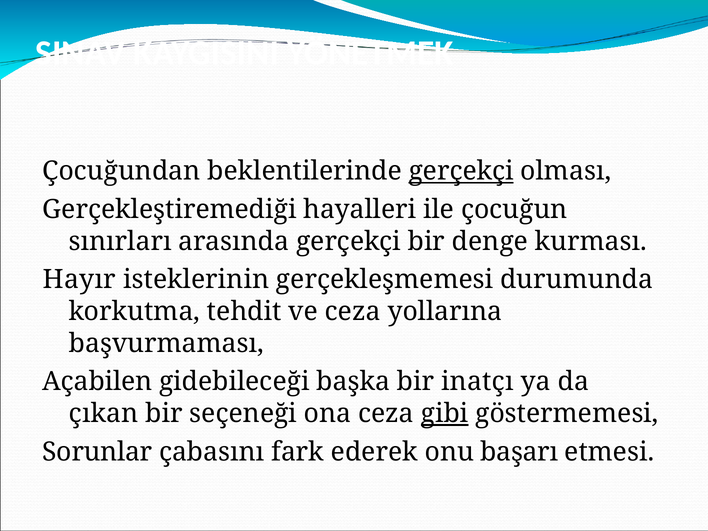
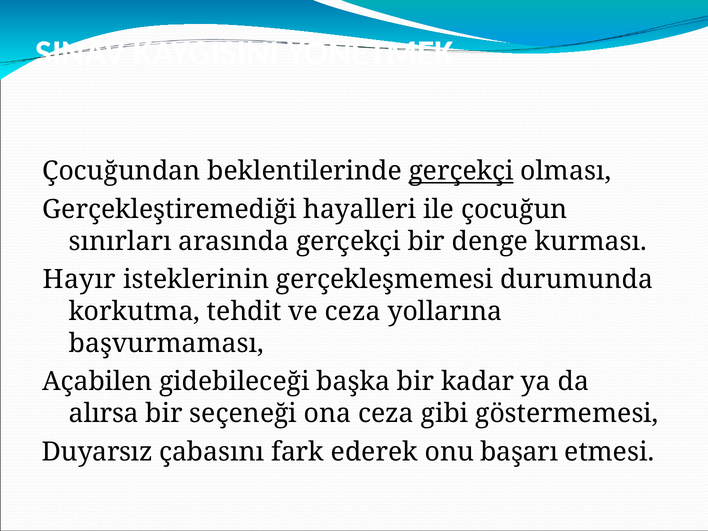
inatçı: inatçı -> kadar (478, 382)
çıkan: çıkan -> alırsa (104, 414)
gibi underline: present -> none (445, 414)
Sorunlar: Sorunlar -> Duyarsız (97, 452)
